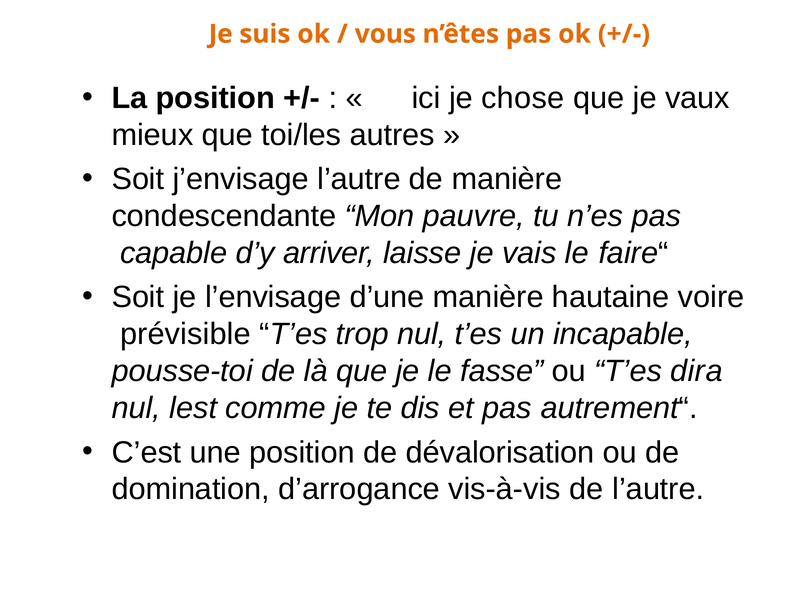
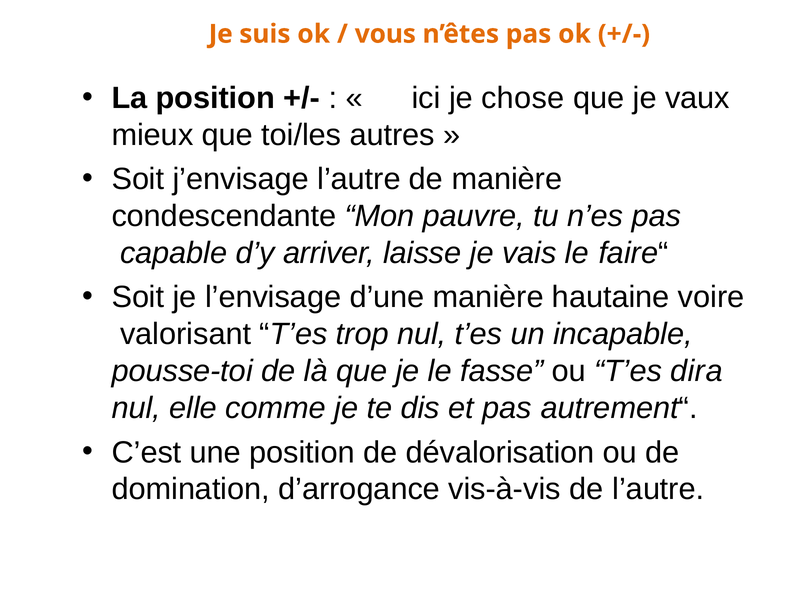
prévisible: prévisible -> valorisant (186, 334)
lest: lest -> elle (193, 408)
